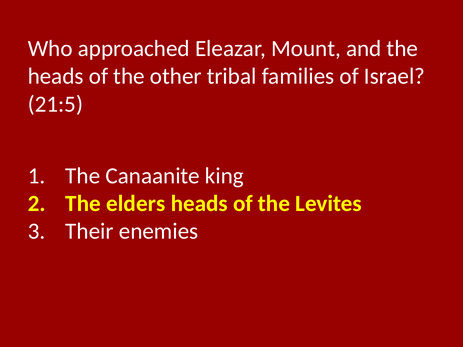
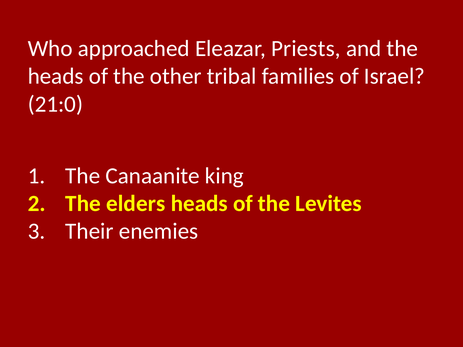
Mount: Mount -> Priests (306, 49)
21:5: 21:5 -> 21:0 (55, 104)
